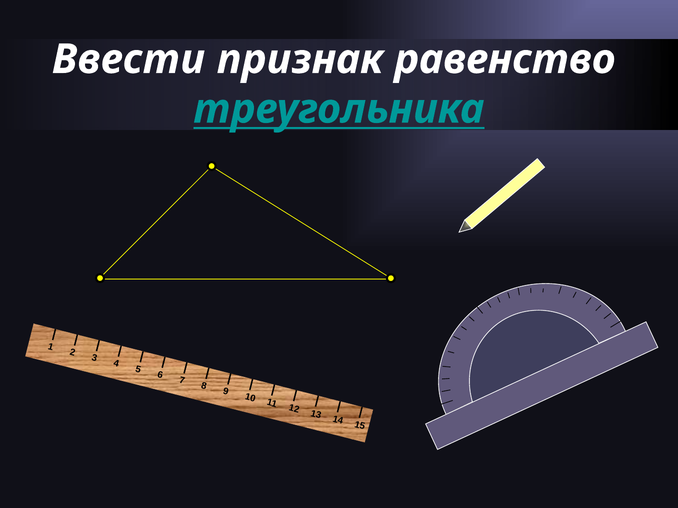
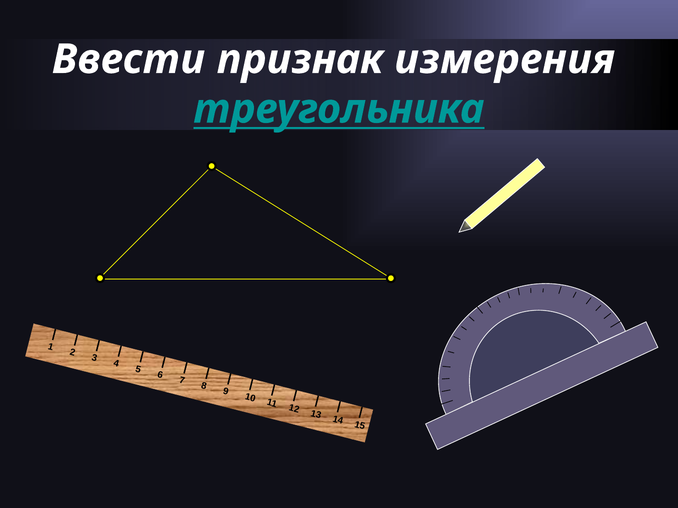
равенство: равенство -> измерения (505, 59)
